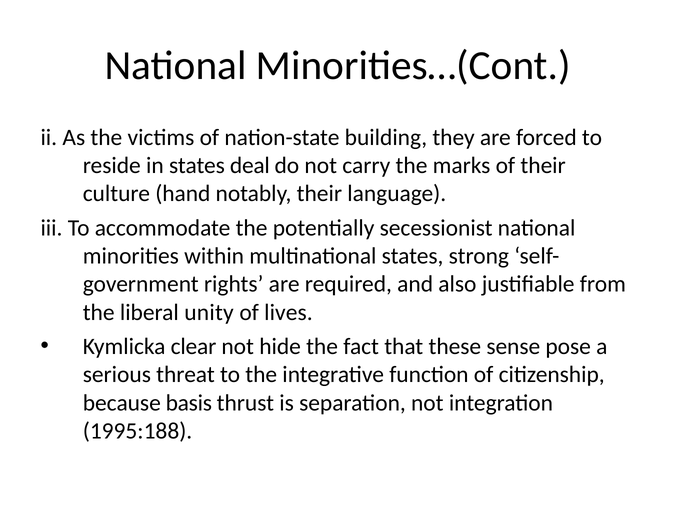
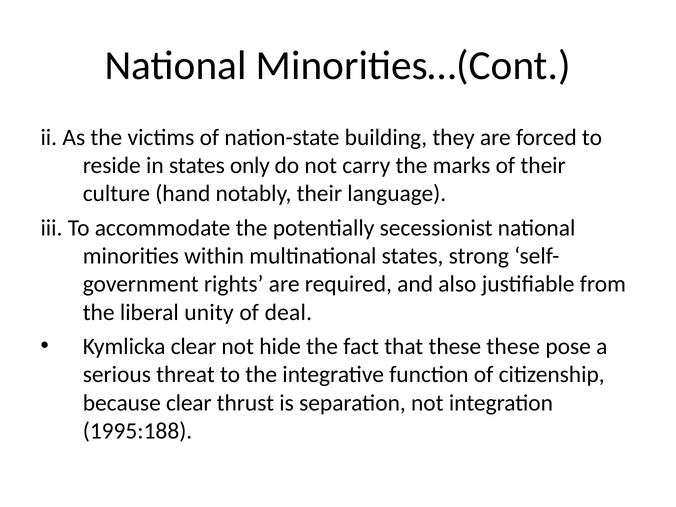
deal: deal -> only (250, 166)
lives: lives -> deal (288, 312)
these sense: sense -> these (513, 347)
because basis: basis -> clear (189, 403)
